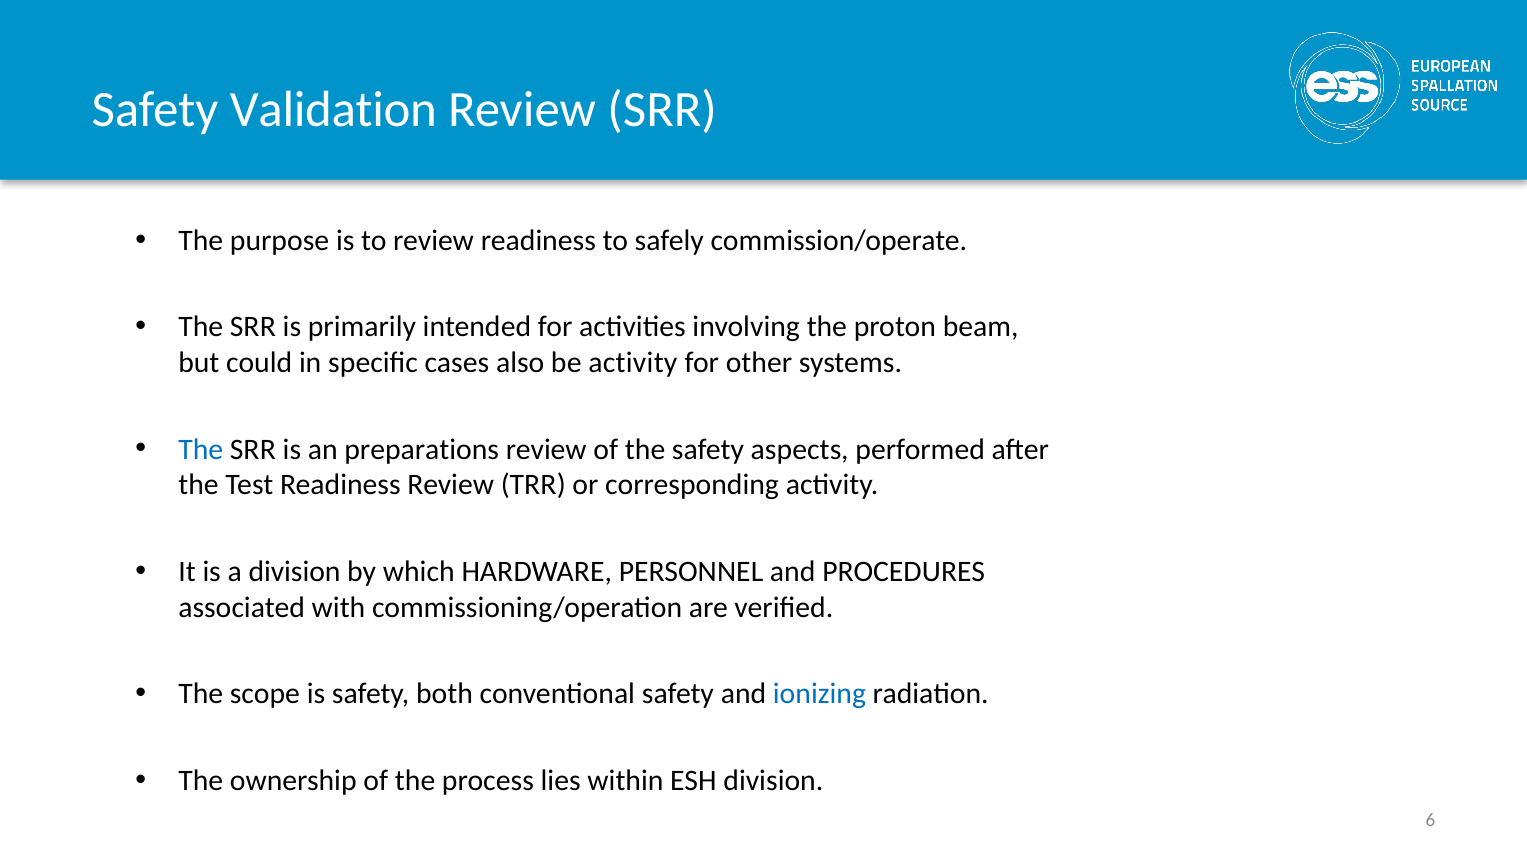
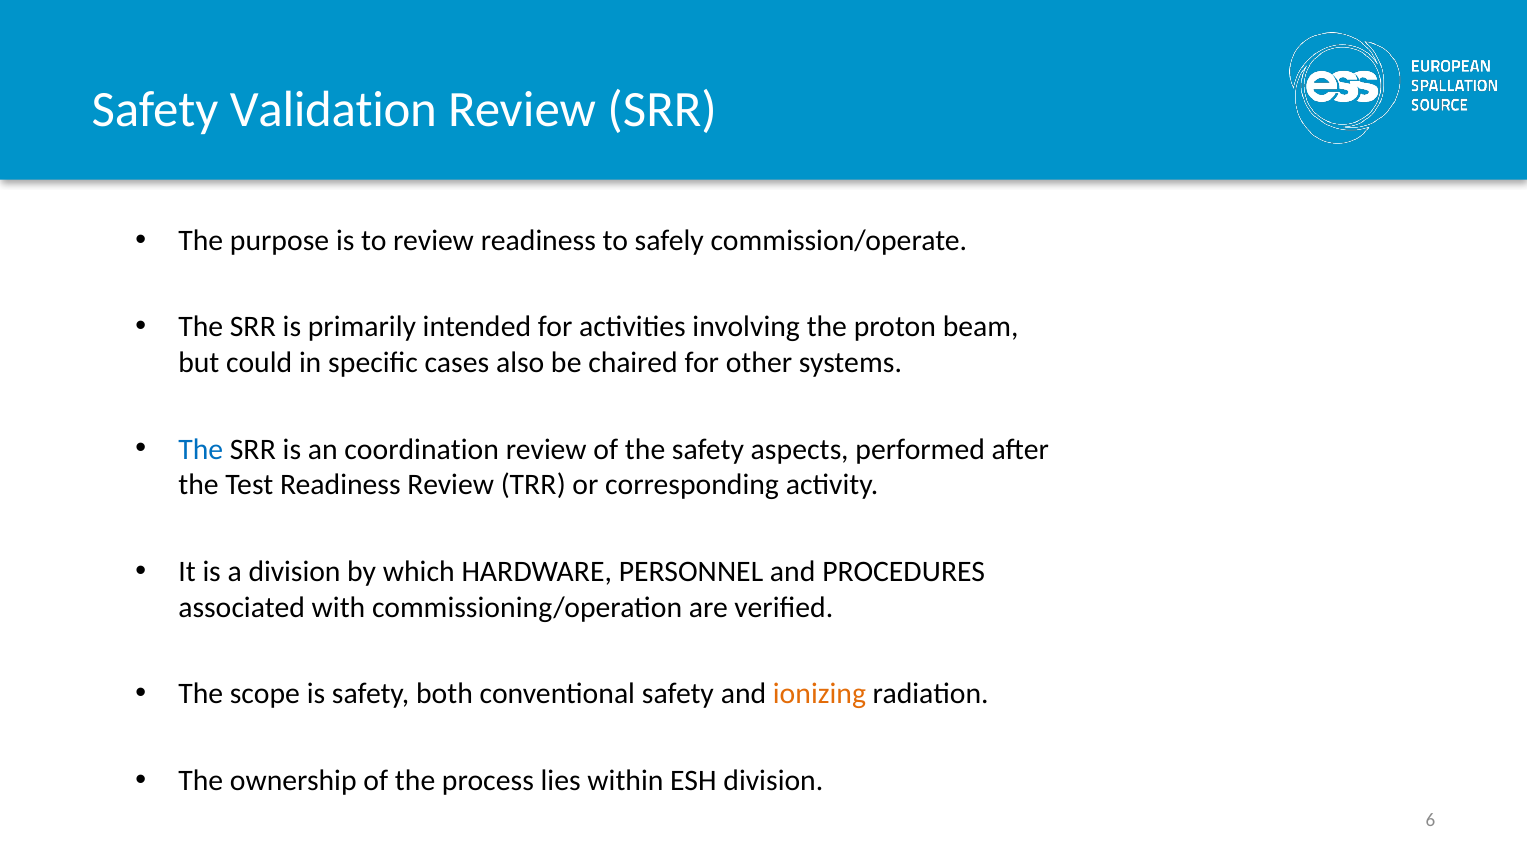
be activity: activity -> chaired (633, 363)
preparations: preparations -> coordination (422, 449)
ionizing colour: blue -> orange (819, 694)
